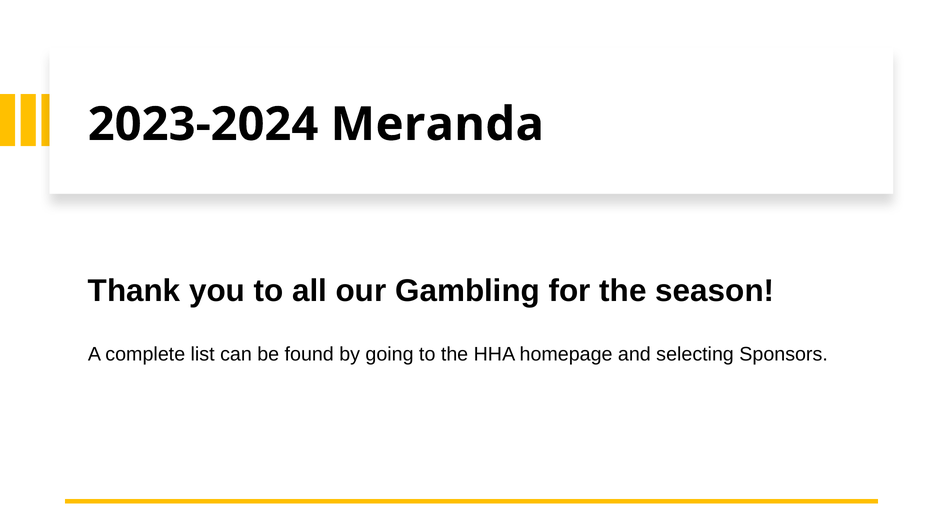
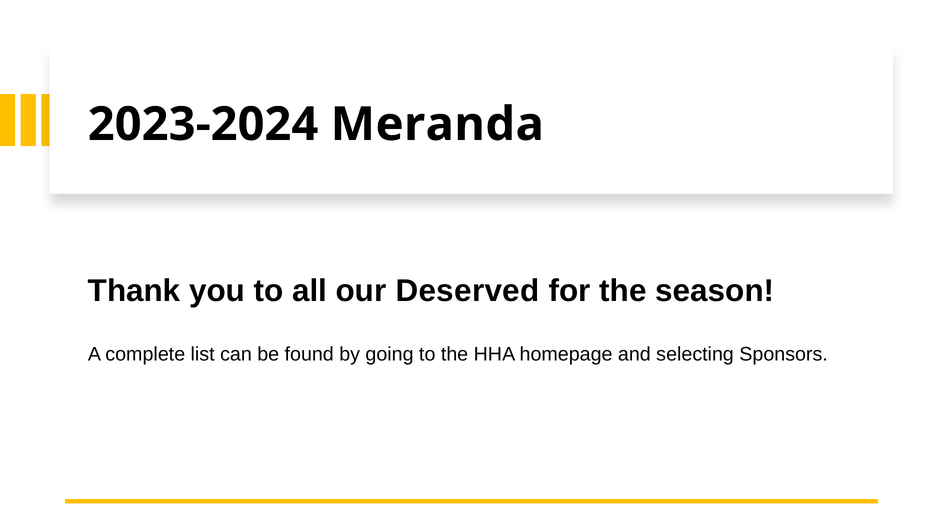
Gambling: Gambling -> Deserved (467, 291)
